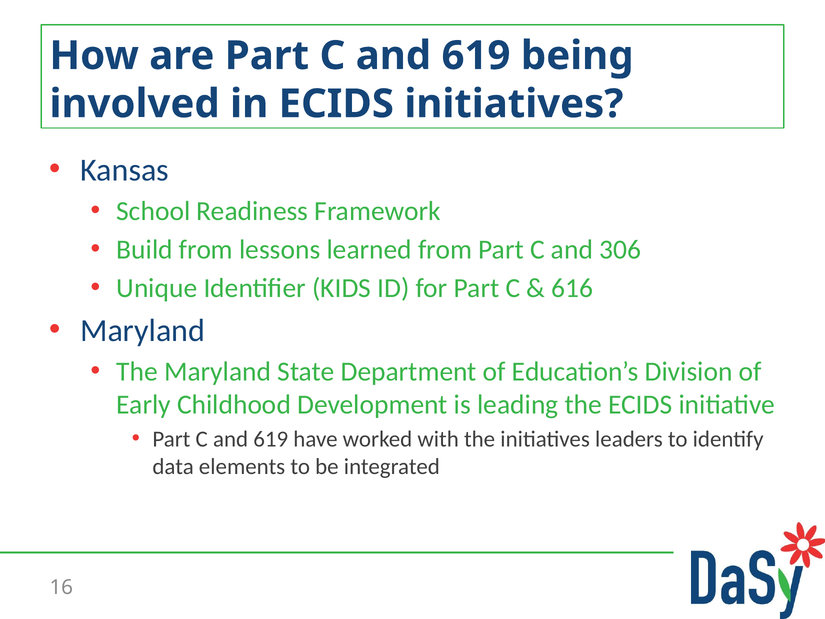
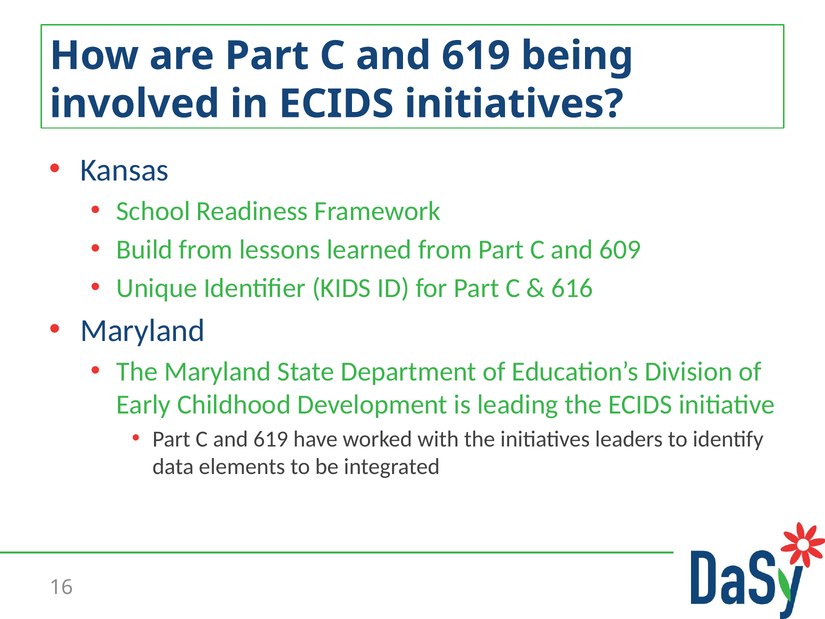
306: 306 -> 609 (620, 249)
